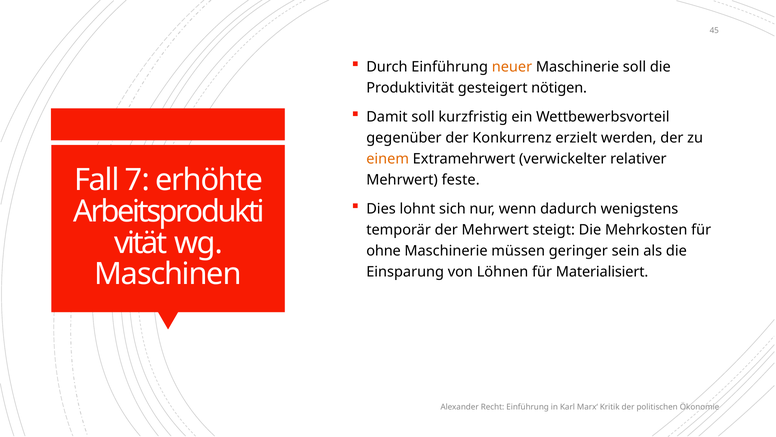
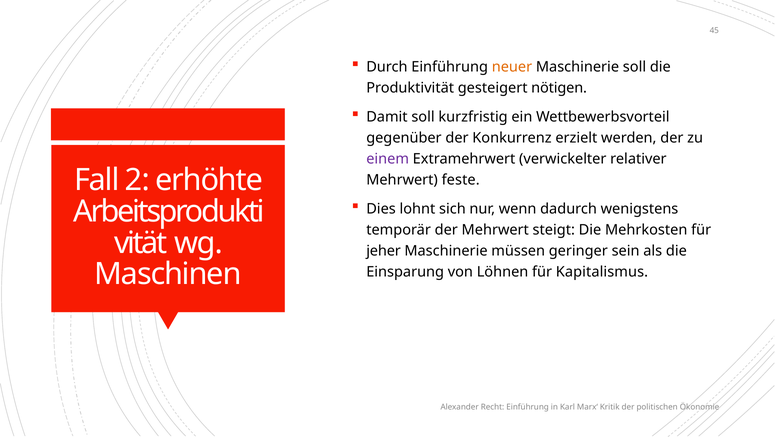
einem colour: orange -> purple (388, 159)
7: 7 -> 2 (137, 180)
ohne: ohne -> jeher (384, 250)
Materialisiert: Materialisiert -> Kapitalismus (602, 271)
